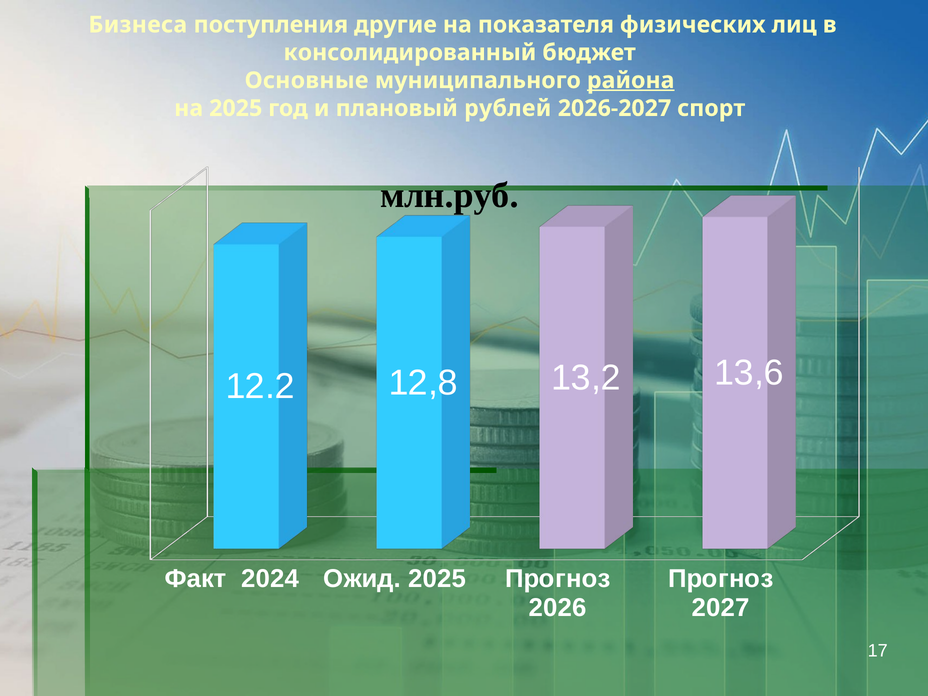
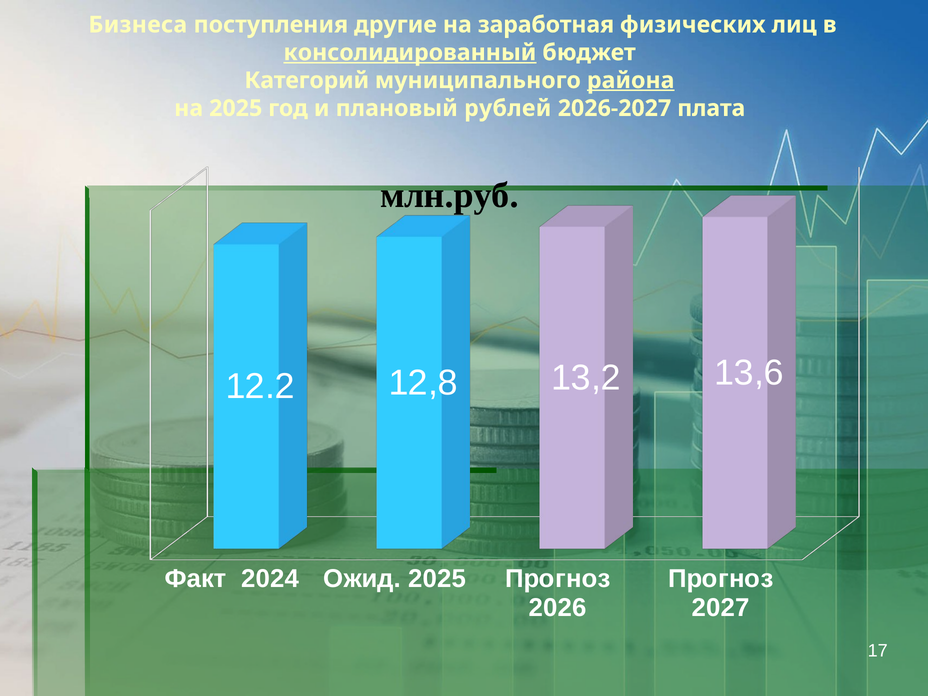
показателя: показателя -> заработная (546, 25)
консолидированный underline: none -> present (410, 53)
Основные: Основные -> Категорий (307, 80)
спорт: спорт -> плата (711, 108)
